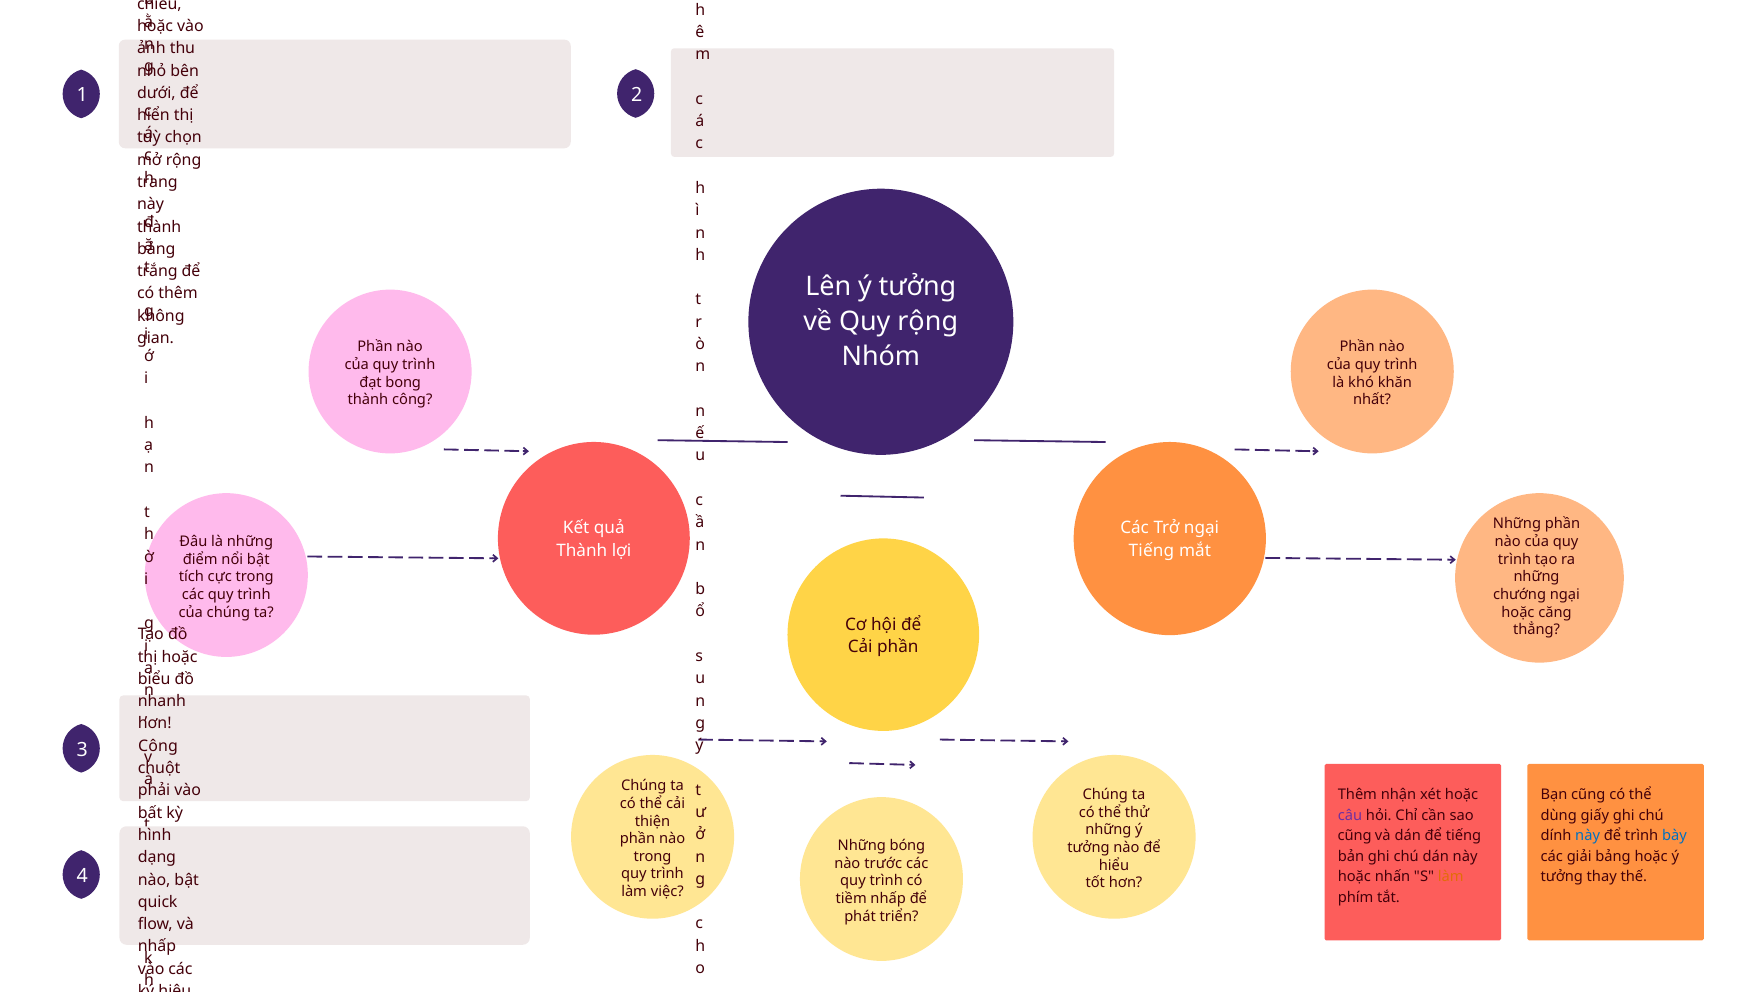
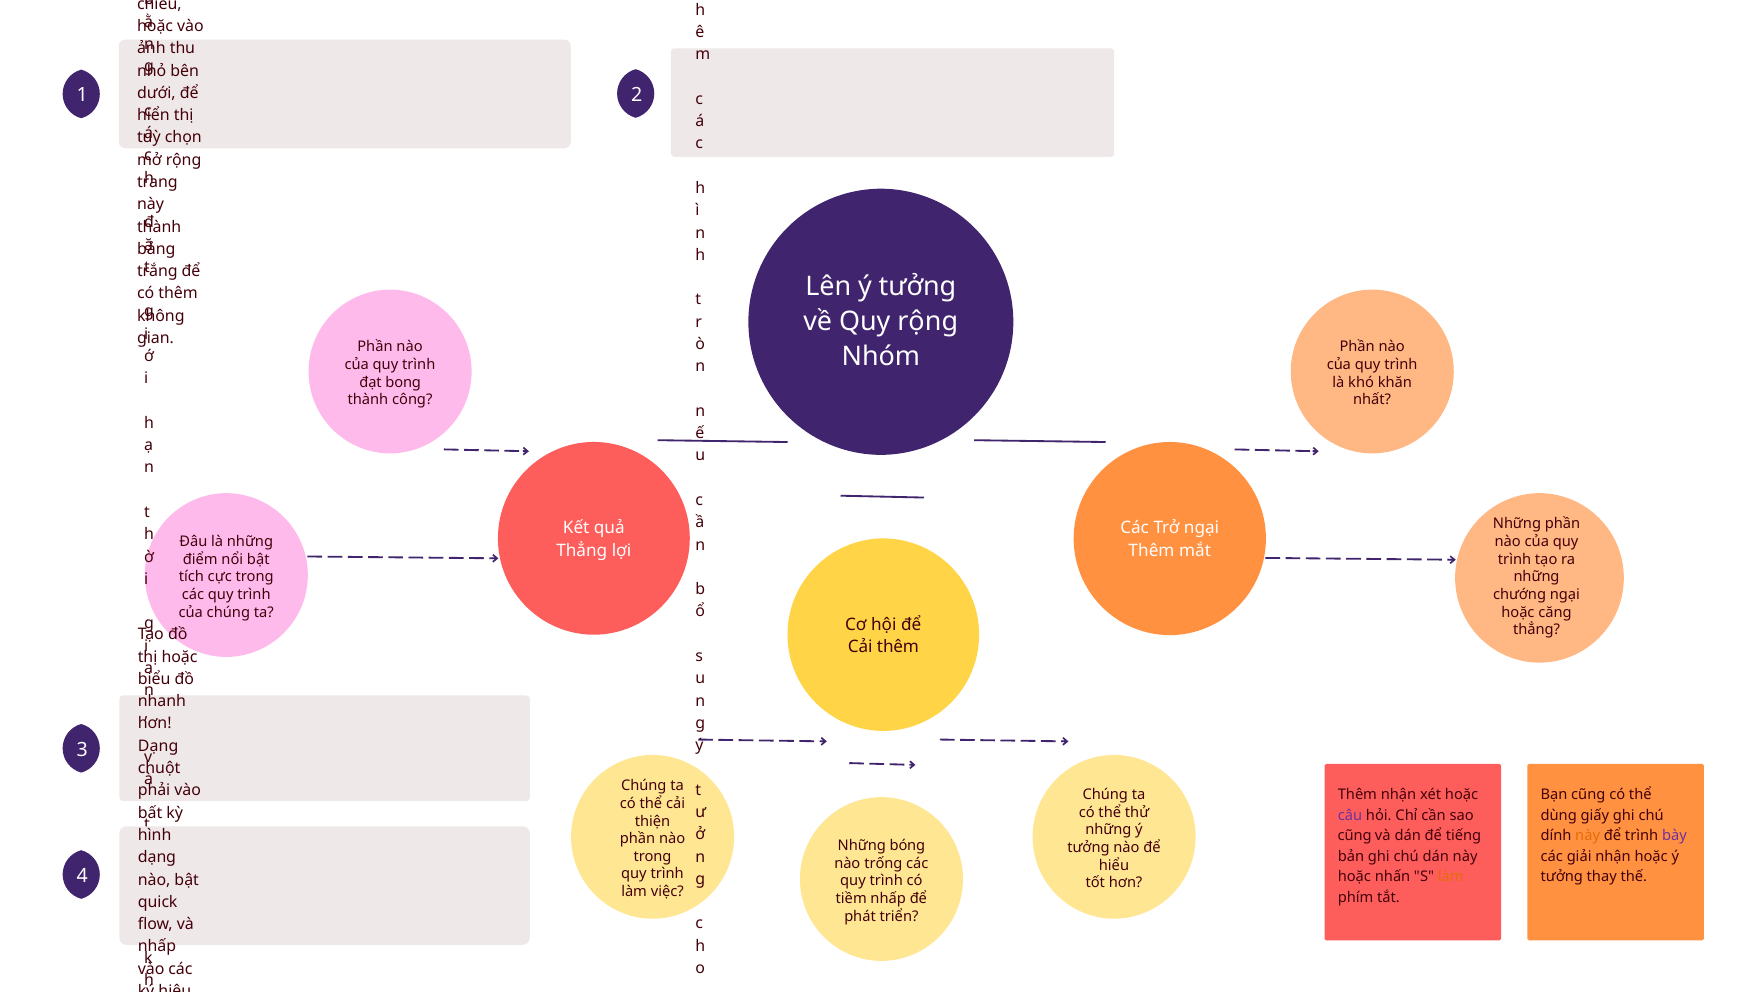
Thành: Thành -> Thẳng (582, 550)
Tiếng: Tiếng -> Thêm (1152, 550)
Cải phần: phần -> thêm (898, 646)
Công: Công -> Dạng (158, 746)
này colour: blue -> orange (1588, 836)
bày colour: blue -> purple (1674, 836)
giải bảng: bảng -> nhận (1613, 856)
trước: trước -> trống (883, 863)
